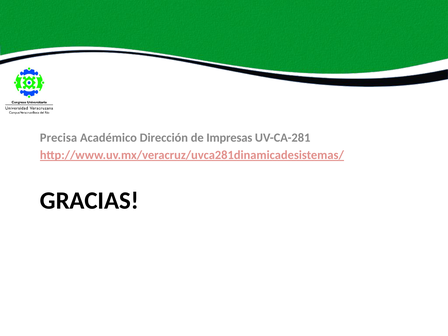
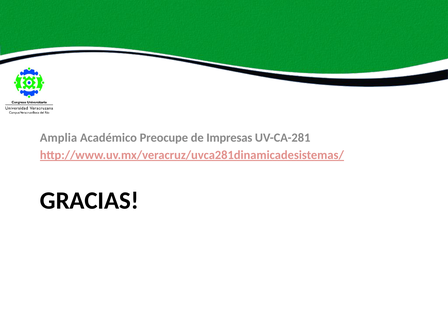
Precisa: Precisa -> Amplia (58, 138)
Dirección: Dirección -> Preocupe (164, 138)
